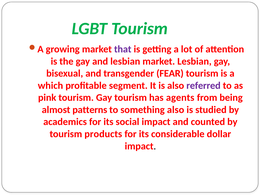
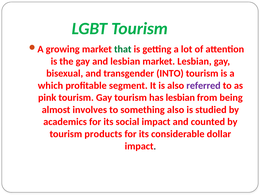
that colour: purple -> green (123, 49)
FEAR: FEAR -> INTO (170, 73)
has agents: agents -> lesbian (180, 98)
patterns: patterns -> involves (90, 110)
